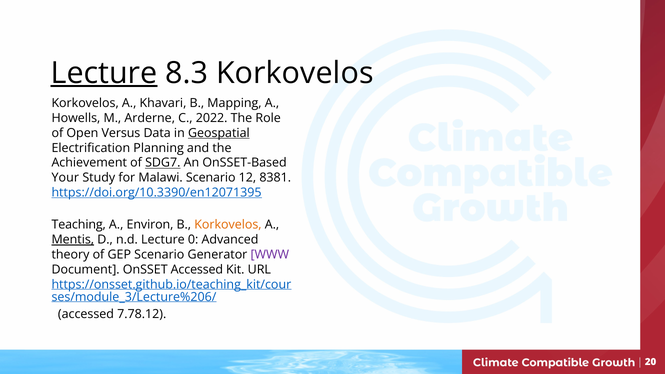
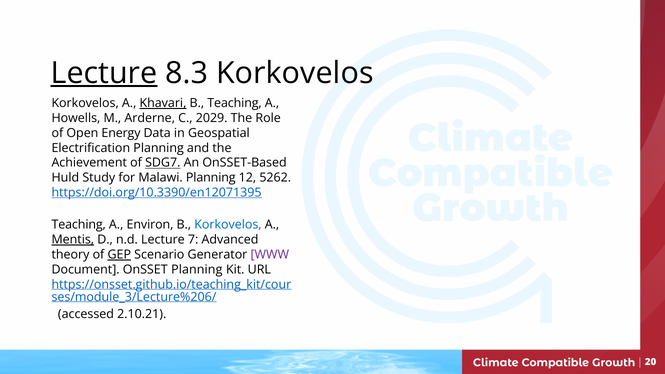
Khavari underline: none -> present (163, 103)
B Mapping: Mapping -> Teaching (235, 103)
2022: 2022 -> 2029 (212, 118)
Versus: Versus -> Energy (121, 133)
Geospatial underline: present -> none (219, 133)
Your: Your -> Huld (65, 178)
Malawi Scenario: Scenario -> Planning (211, 178)
8381: 8381 -> 5262 (275, 178)
Korkovelos colour: orange -> blue (228, 225)
0: 0 -> 7 (193, 240)
GEP underline: none -> present (119, 255)
OnSSET Accessed: Accessed -> Planning (197, 270)
7.78.12: 7.78.12 -> 2.10.21 (142, 314)
